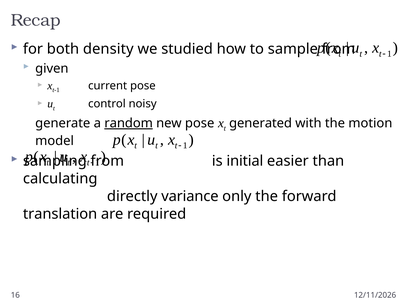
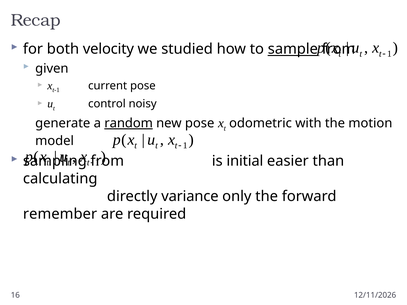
density: density -> velocity (108, 49)
sample underline: none -> present (293, 49)
generated: generated -> odometric (261, 123)
translation: translation -> remember (60, 214)
